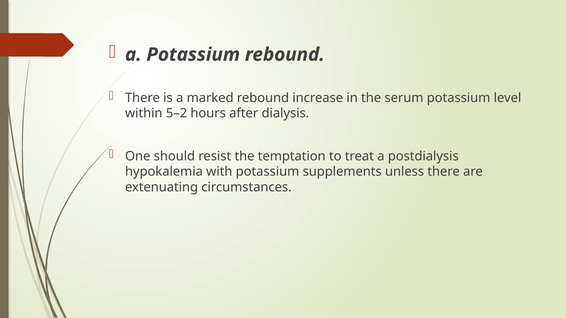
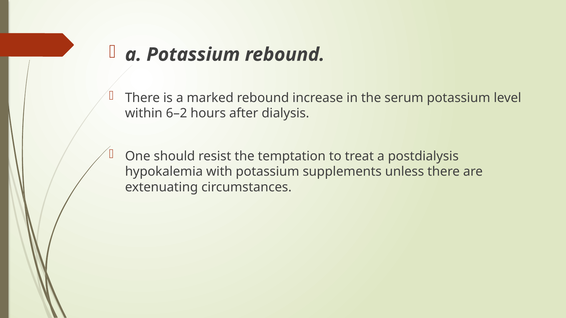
5–2: 5–2 -> 6–2 (177, 113)
